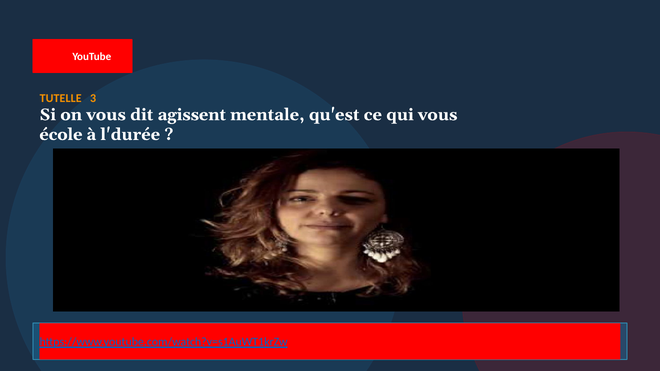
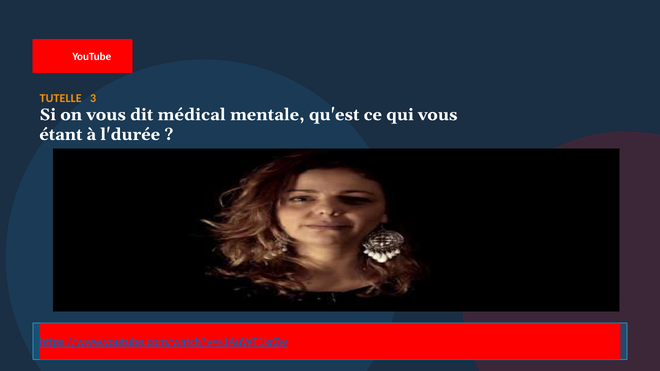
agissent: agissent -> médical (192, 115)
école: école -> étant (61, 135)
